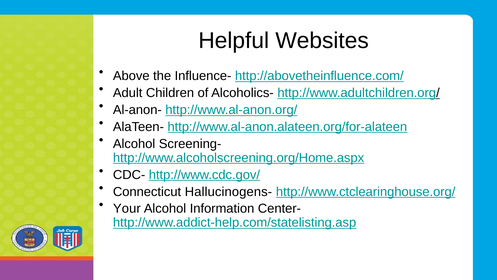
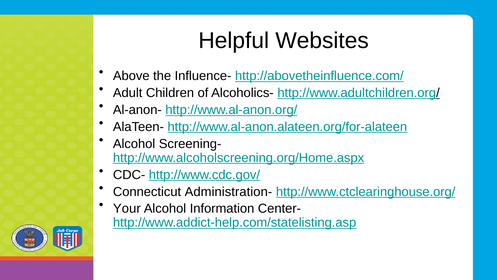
Hallucinogens-: Hallucinogens- -> Administration- (228, 191)
